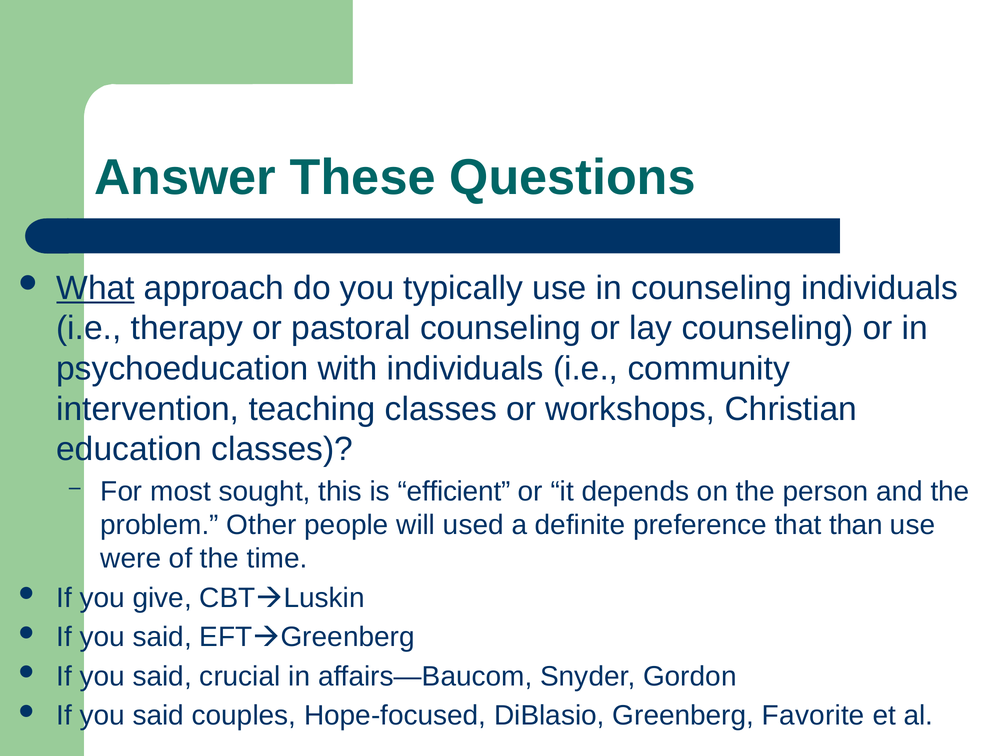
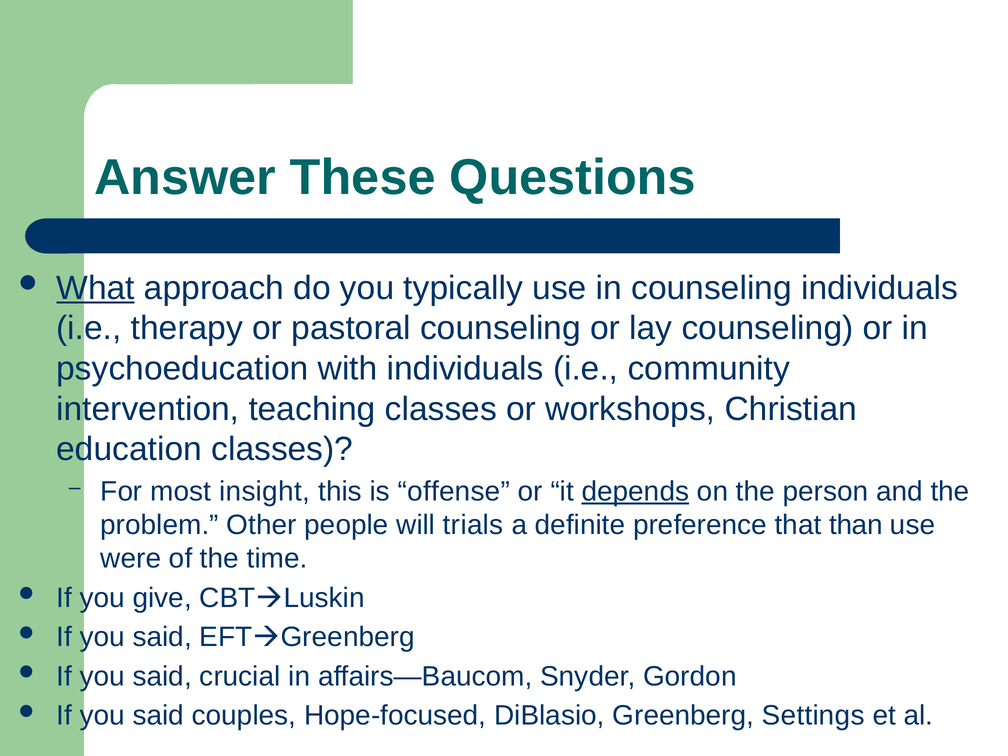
sought: sought -> insight (265, 491)
efficient: efficient -> offense (454, 491)
depends underline: none -> present (635, 491)
used: used -> trials (473, 525)
Favorite: Favorite -> Settings (813, 715)
